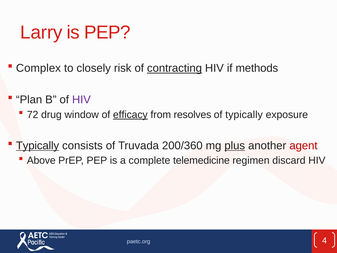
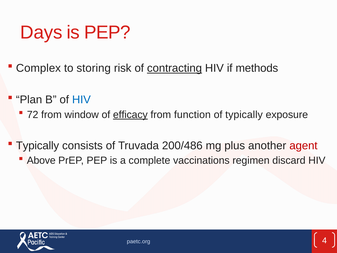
Larry: Larry -> Days (41, 32)
closely: closely -> storing (94, 68)
HIV colour: purple -> blue (81, 100)
72 drug: drug -> from (51, 115)
resolves: resolves -> function (192, 115)
Typically underline: present -> none (38, 145)
200/360: 200/360 -> 200/486 (182, 145)
plus underline: present -> none (235, 145)
telemedicine: telemedicine -> vaccinations (201, 160)
